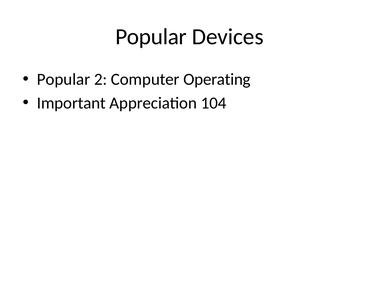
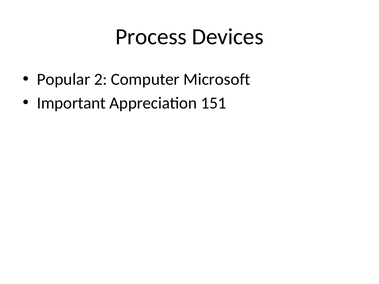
Popular: Popular -> Process (151, 37)
Operating: Operating -> Microsoft (217, 80)
104: 104 -> 151 (214, 103)
